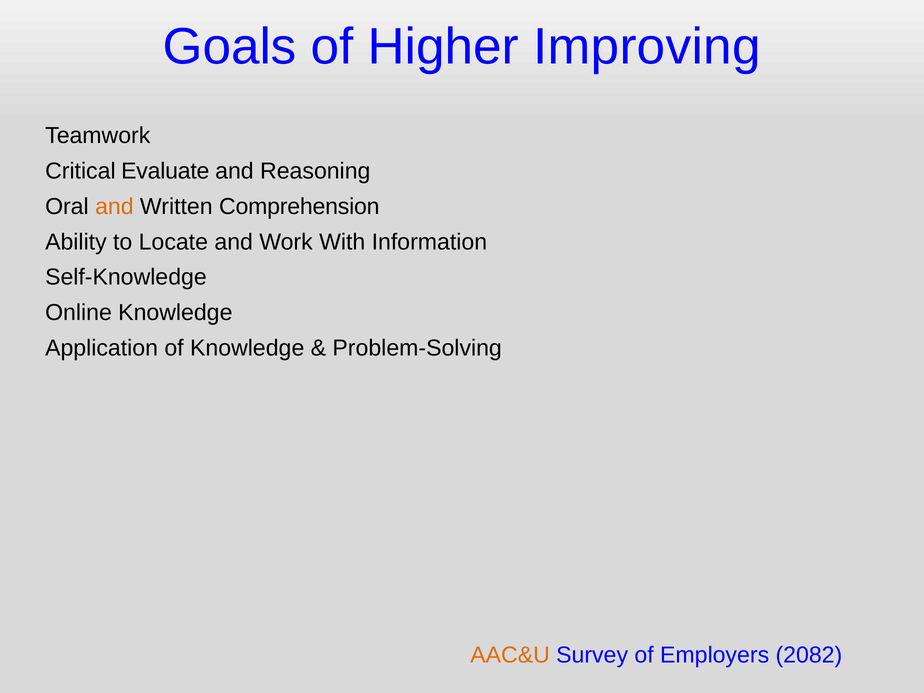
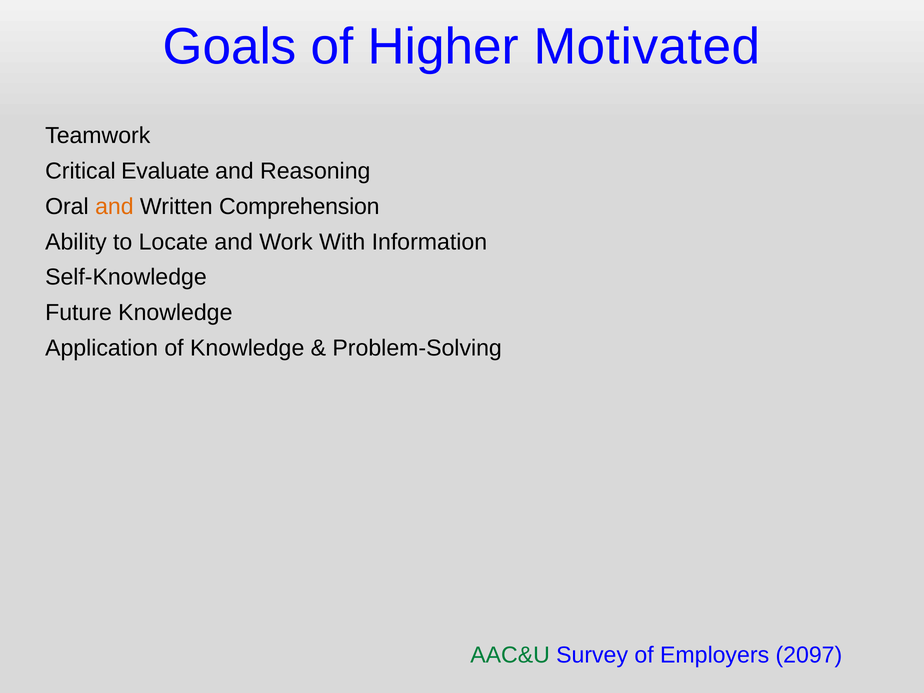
Improving: Improving -> Motivated (647, 47)
Online: Online -> Future (79, 313)
AAC&U colour: orange -> green (510, 655)
2082: 2082 -> 2097 (809, 655)
